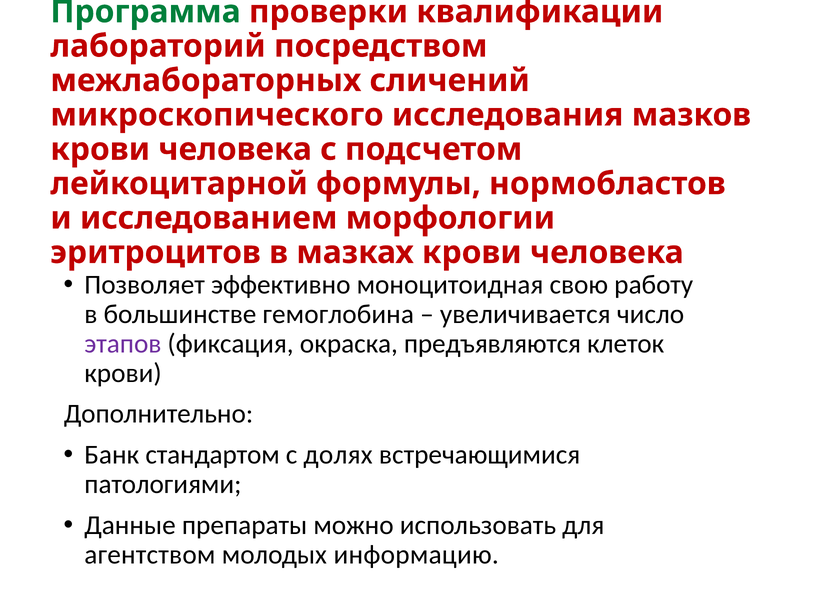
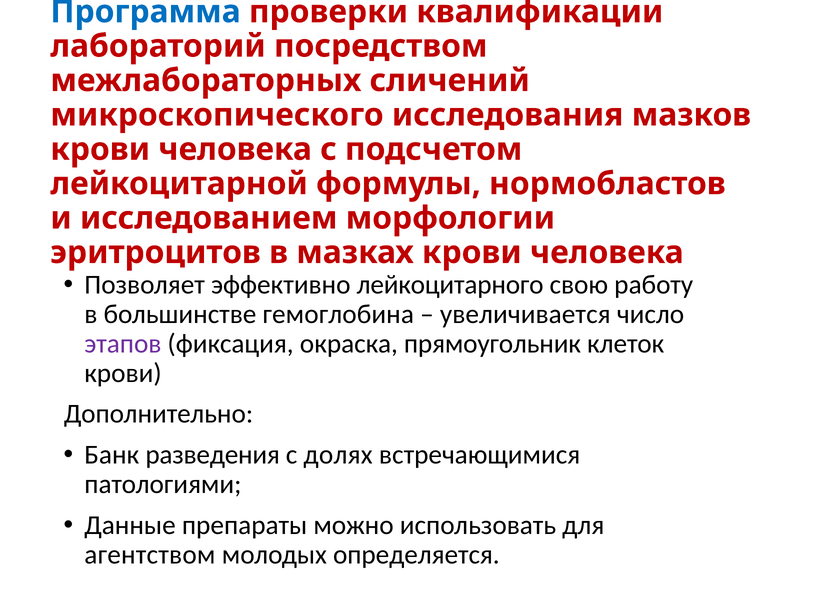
Программа colour: green -> blue (145, 12)
моноцитоидная: моноцитоидная -> лейкоцитарного (450, 285)
предъявляются: предъявляются -> прямоугольник (492, 343)
стандартом: стандартом -> разведения (213, 454)
информацию: информацию -> определяется (416, 554)
